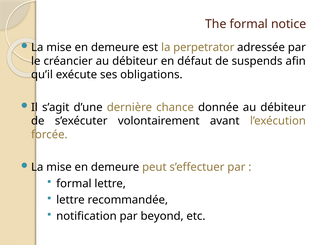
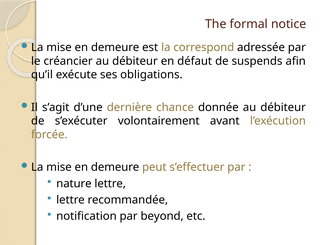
perpetrator: perpetrator -> correspond (204, 48)
formal: formal -> nature (74, 184)
